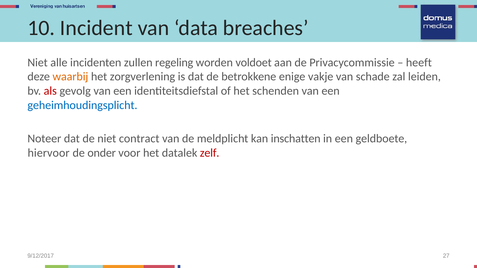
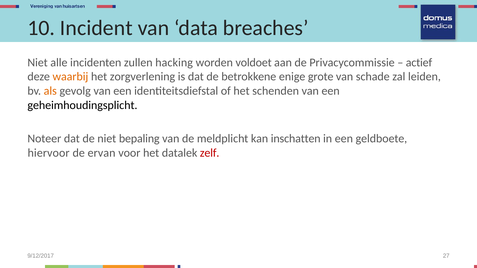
regeling: regeling -> hacking (174, 62)
heeft: heeft -> actief (419, 62)
vakje: vakje -> grote (321, 77)
als colour: red -> orange (50, 91)
geheimhoudingsplicht colour: blue -> black (82, 105)
contract: contract -> bepaling (139, 139)
onder: onder -> ervan (102, 153)
